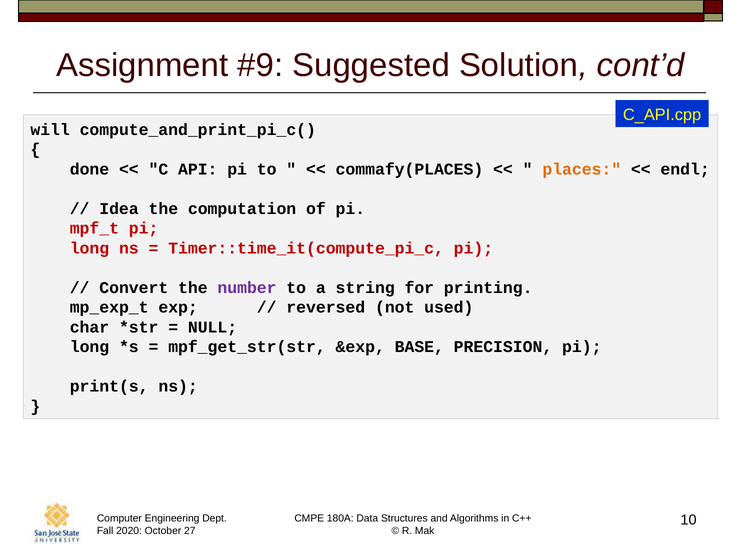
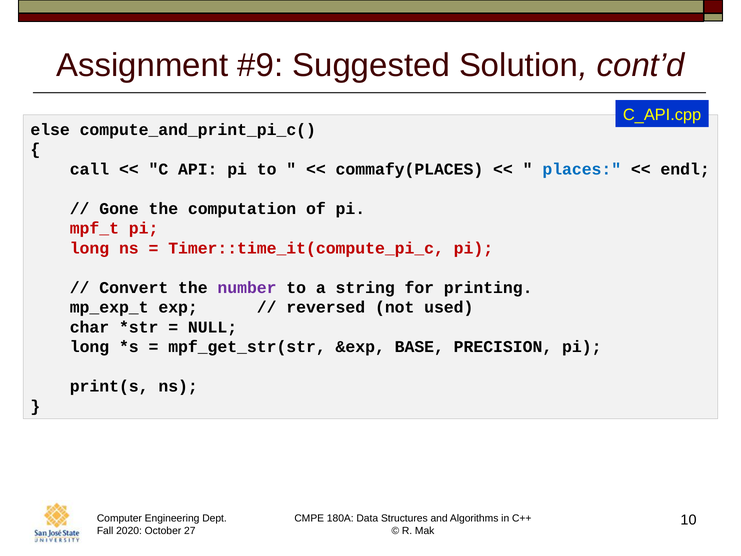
will: will -> else (50, 130)
done: done -> call (90, 169)
places colour: orange -> blue (582, 169)
Idea: Idea -> Gone (119, 209)
